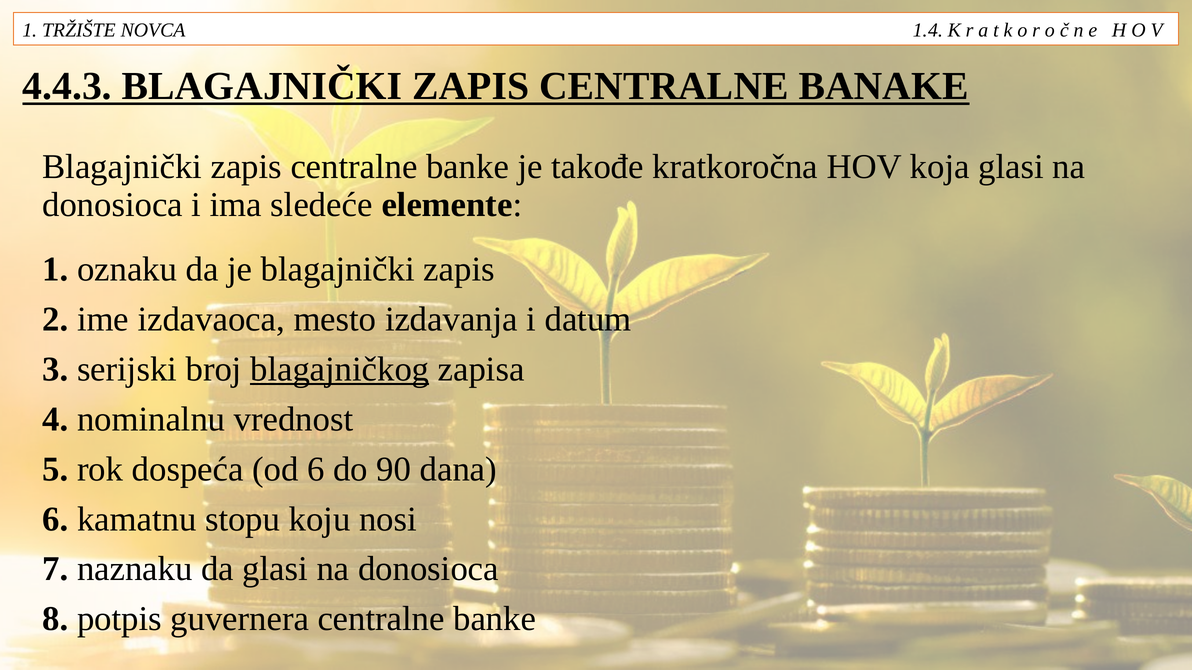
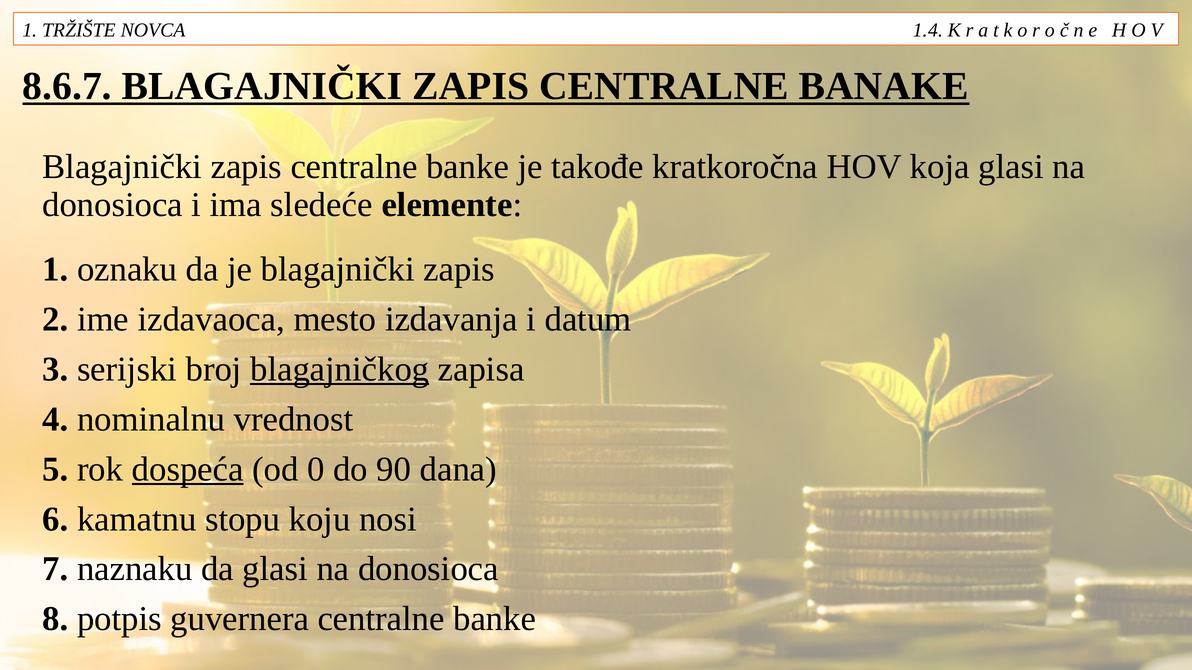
4.4.3: 4.4.3 -> 8.6.7 (67, 86)
dospeća underline: none -> present (188, 469)
od 6: 6 -> 0 (316, 469)
